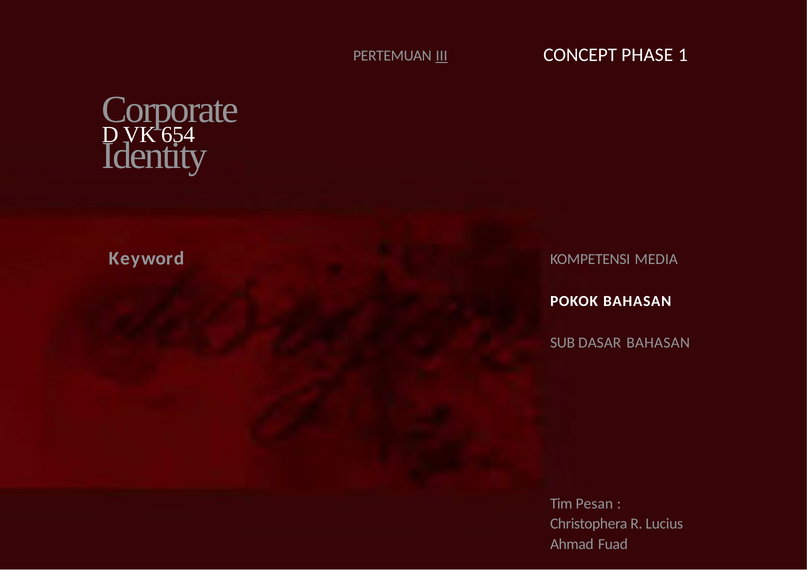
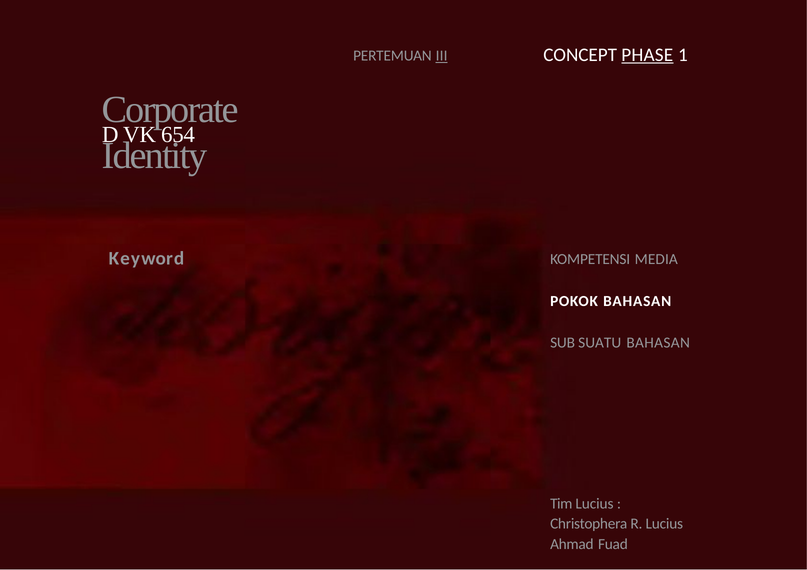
PHASE underline: none -> present (647, 55)
DASAR: DASAR -> SUATU (600, 343)
Tim Pesan: Pesan -> Lucius (594, 504)
